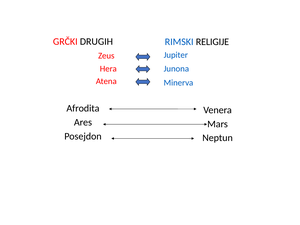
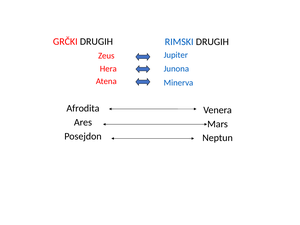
RIMSKI RELIGIJE: RELIGIJE -> DRUGIH (212, 42)
